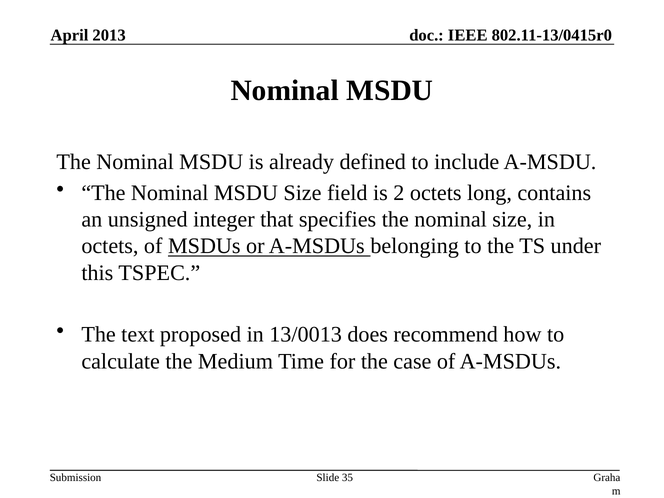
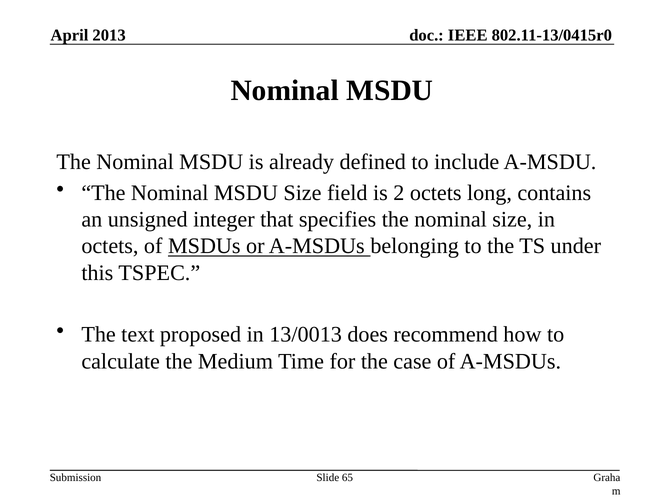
35: 35 -> 65 (347, 478)
